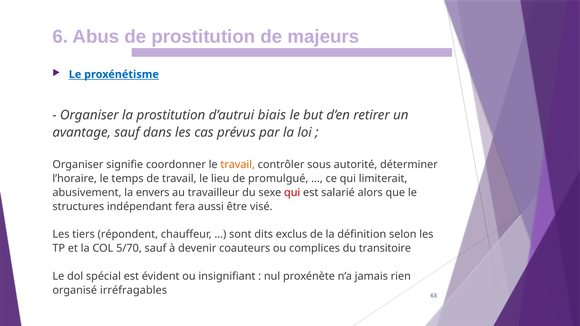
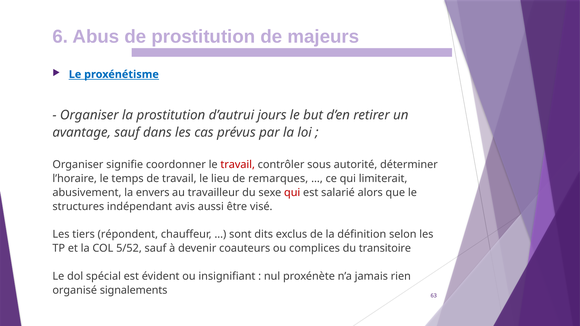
biais: biais -> jours (272, 115)
travail colour: orange -> red (238, 165)
promulgué: promulgué -> remarques (278, 179)
fera: fera -> avis (185, 207)
5/70: 5/70 -> 5/52 (129, 248)
irréfragables: irréfragables -> signalements (134, 290)
